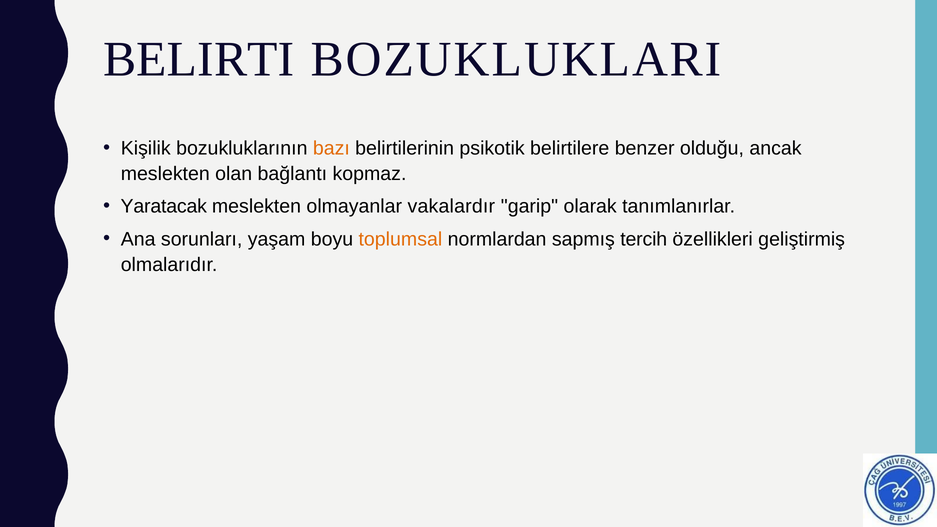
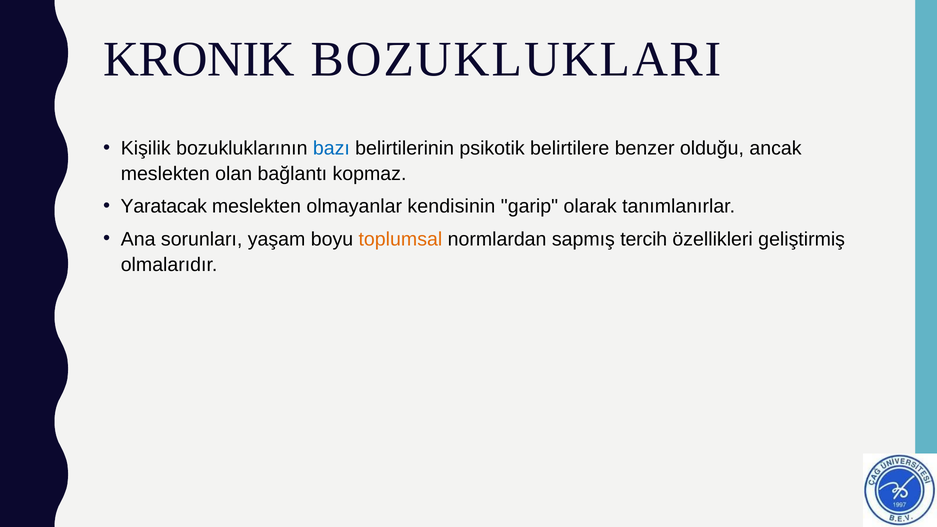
BELIRTI: BELIRTI -> KRONIK (199, 59)
bazı colour: orange -> blue (331, 148)
vakalardır: vakalardır -> kendisinin (451, 207)
